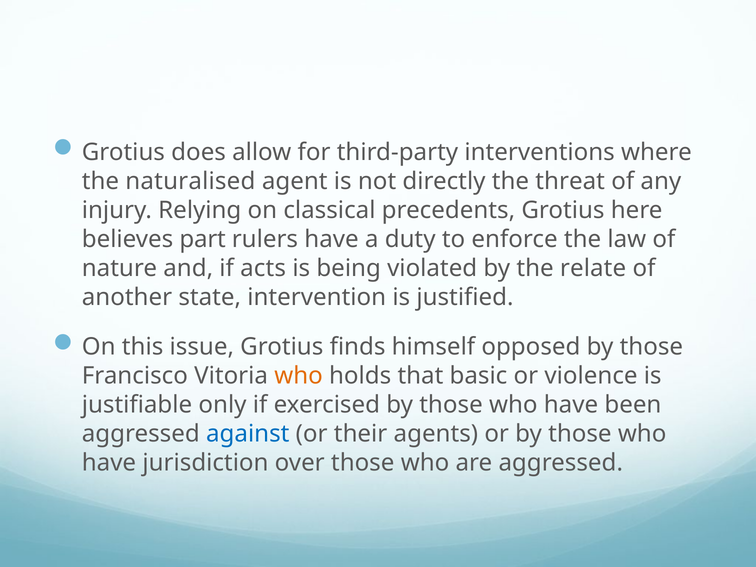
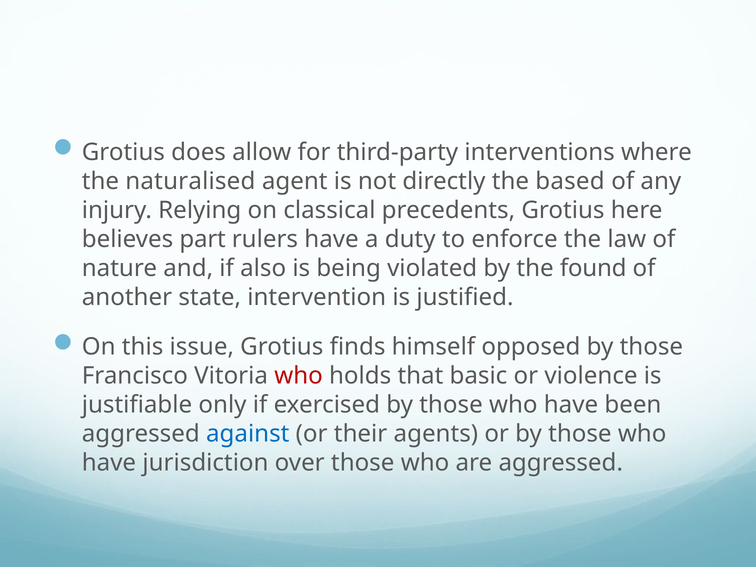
threat: threat -> based (570, 181)
acts: acts -> also (263, 268)
relate: relate -> found (593, 268)
who colour: orange -> red (299, 376)
